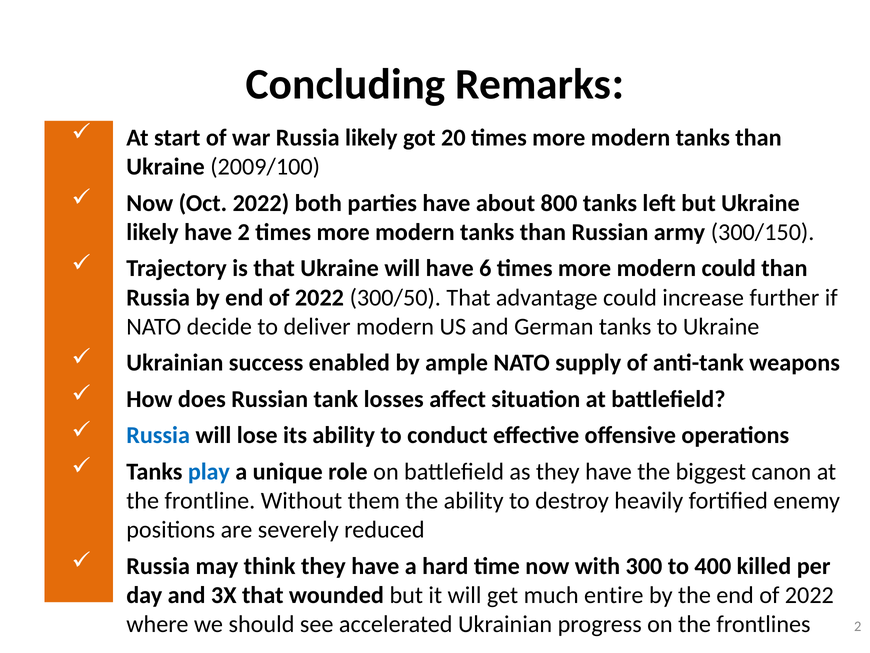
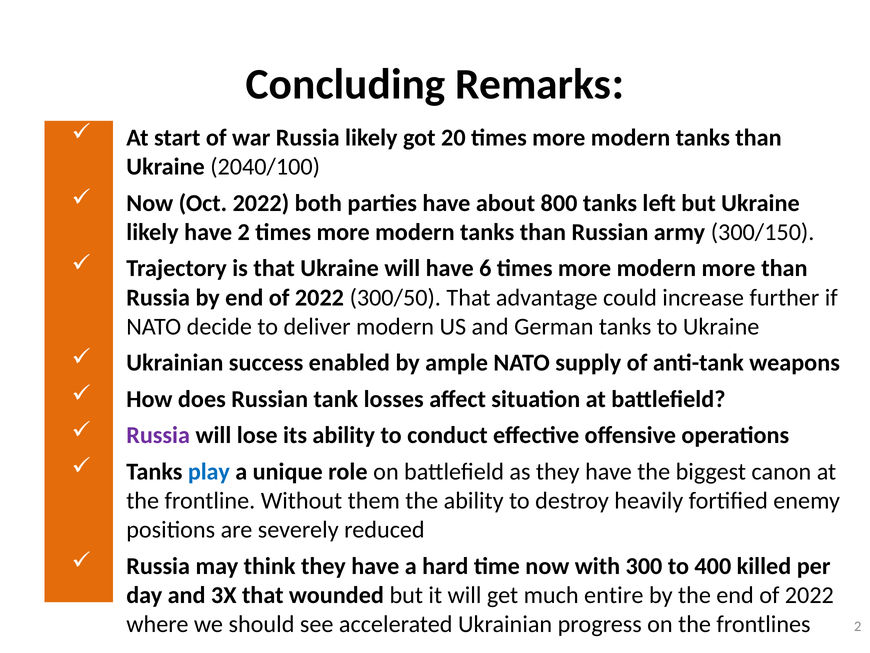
2009/100: 2009/100 -> 2040/100 (265, 167)
modern could: could -> more (729, 268)
Russia colour: blue -> purple (158, 435)
